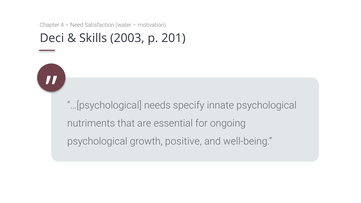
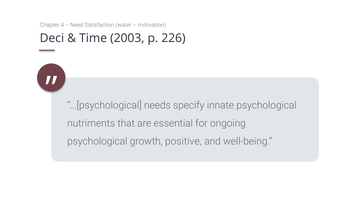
Skills: Skills -> Time (93, 38)
201: 201 -> 226 (173, 38)
